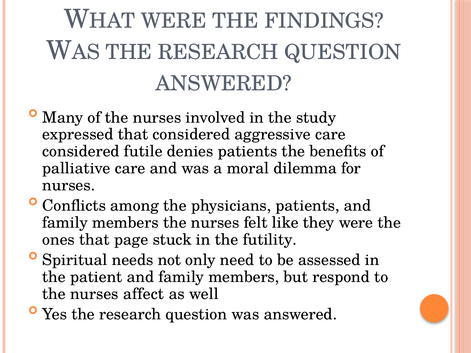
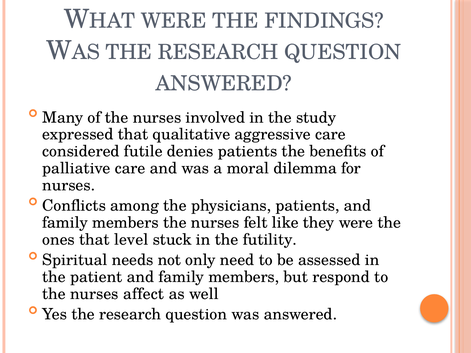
that considered: considered -> qualitative (191, 135)
page: page -> level (131, 240)
